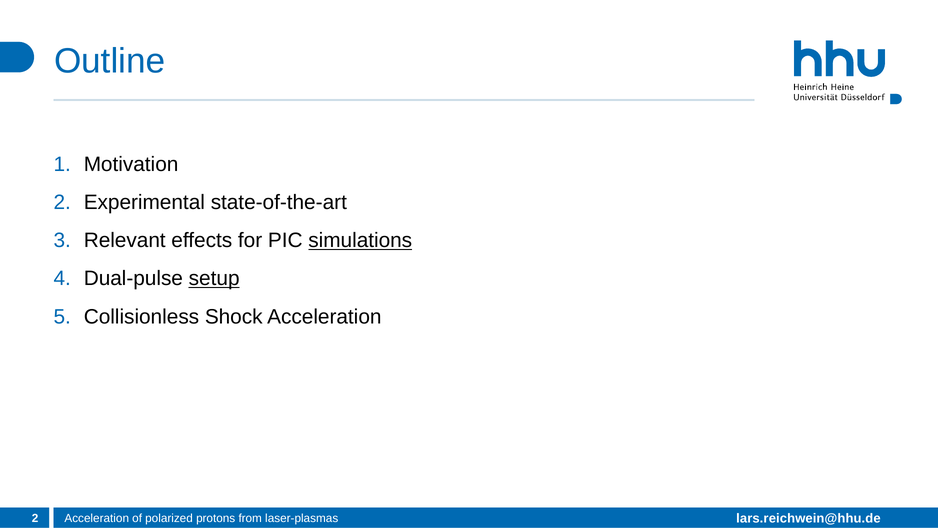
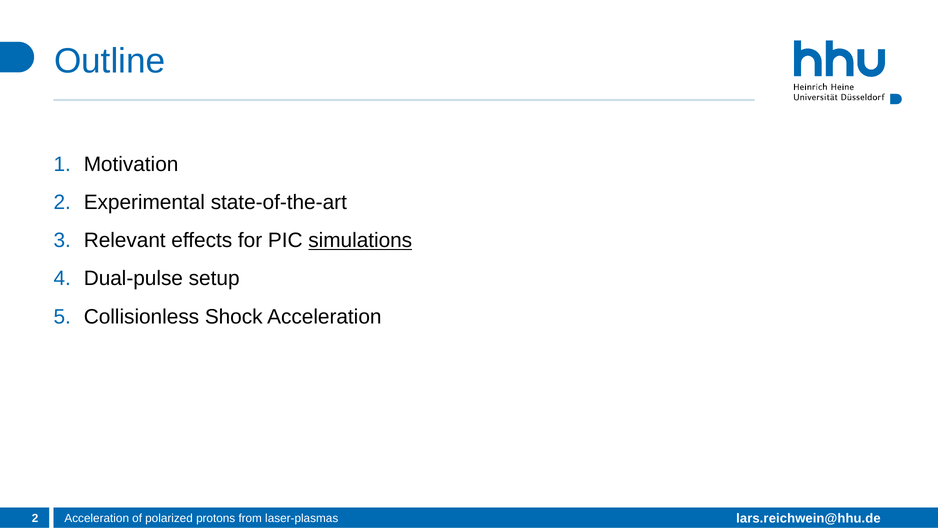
setup underline: present -> none (214, 279)
